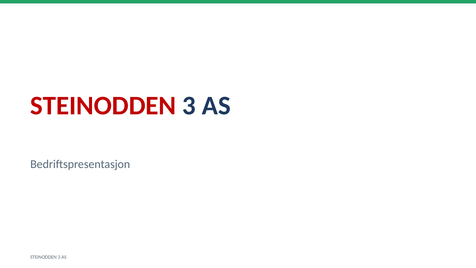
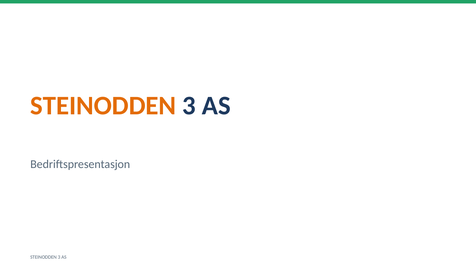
STEINODDEN colour: red -> orange (103, 106)
